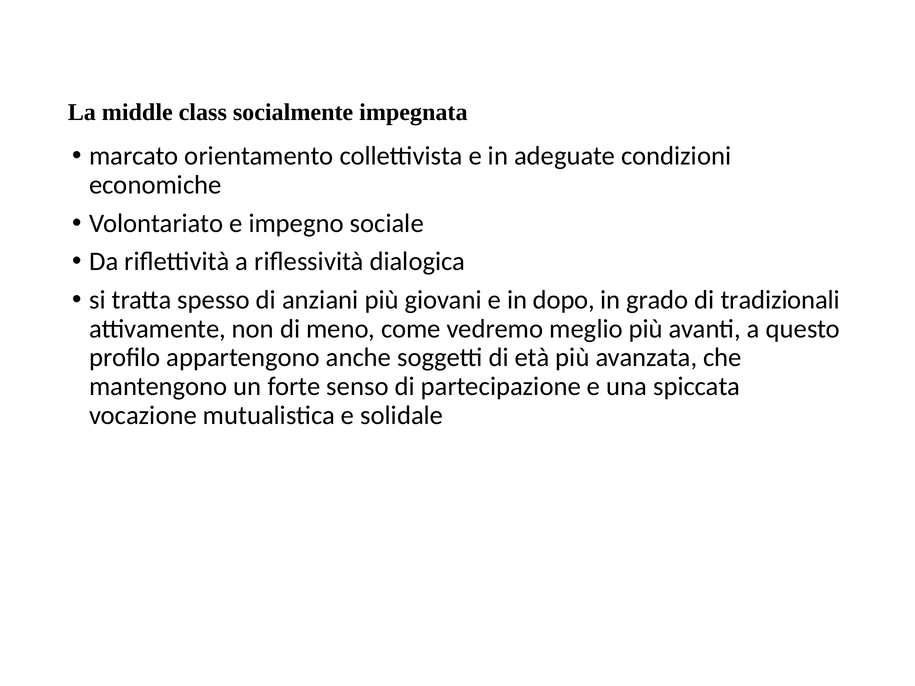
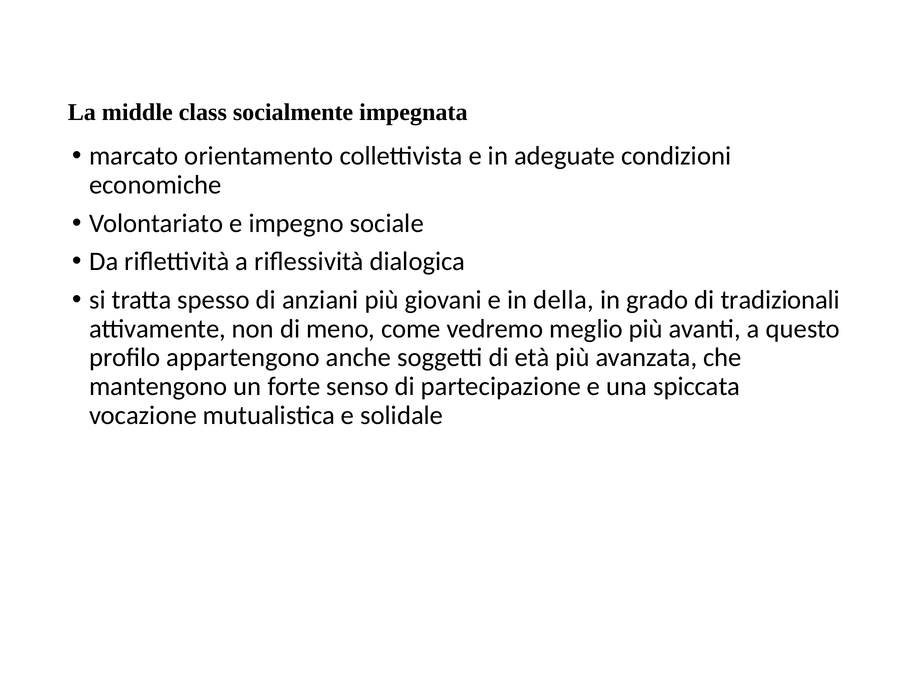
dopo: dopo -> della (564, 300)
